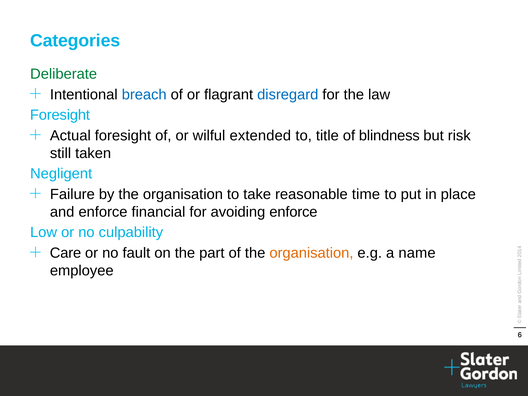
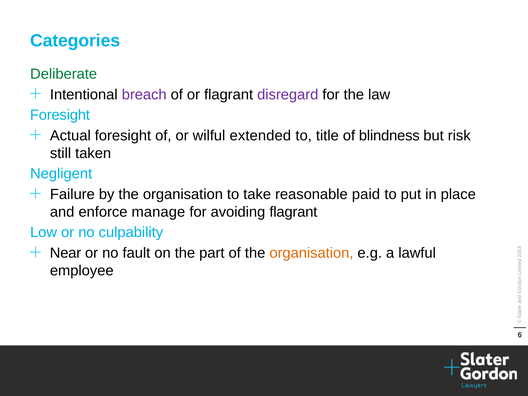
breach colour: blue -> purple (144, 95)
disregard colour: blue -> purple (288, 95)
time: time -> paid (366, 194)
financial: financial -> manage (158, 212)
avoiding enforce: enforce -> flagrant (293, 212)
Care: Care -> Near (66, 253)
name: name -> lawful (417, 253)
